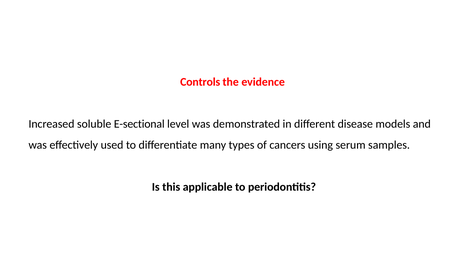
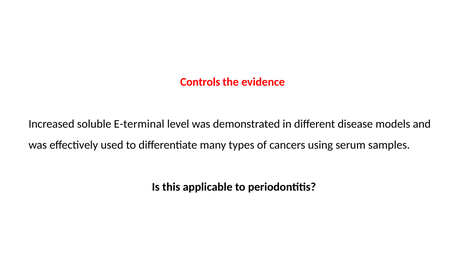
E-sectional: E-sectional -> E-terminal (139, 124)
